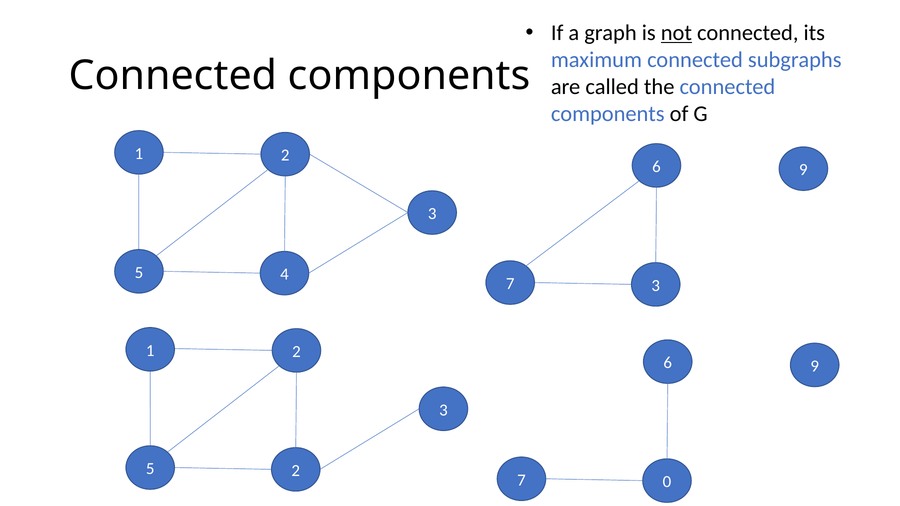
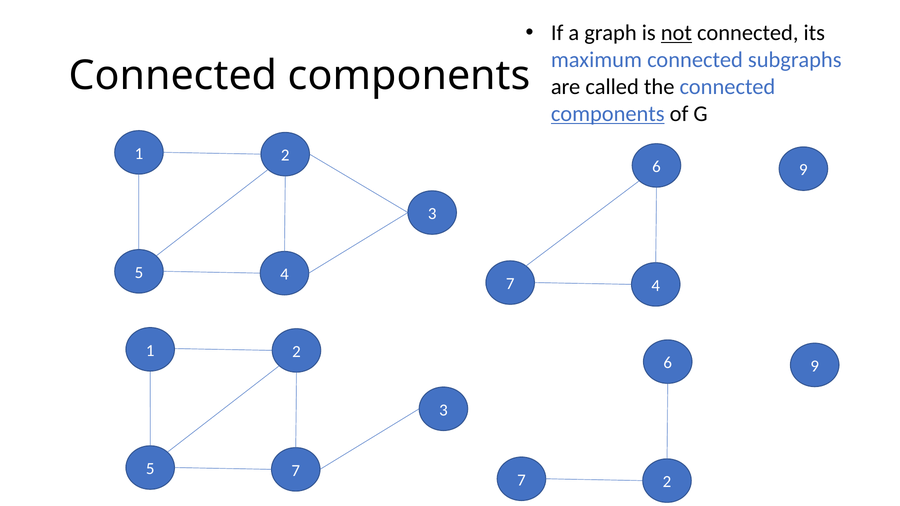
components underline: none -> present (608, 114)
7 3: 3 -> 4 (656, 286)
5 2: 2 -> 7 (296, 471)
7 0: 0 -> 2 (667, 482)
